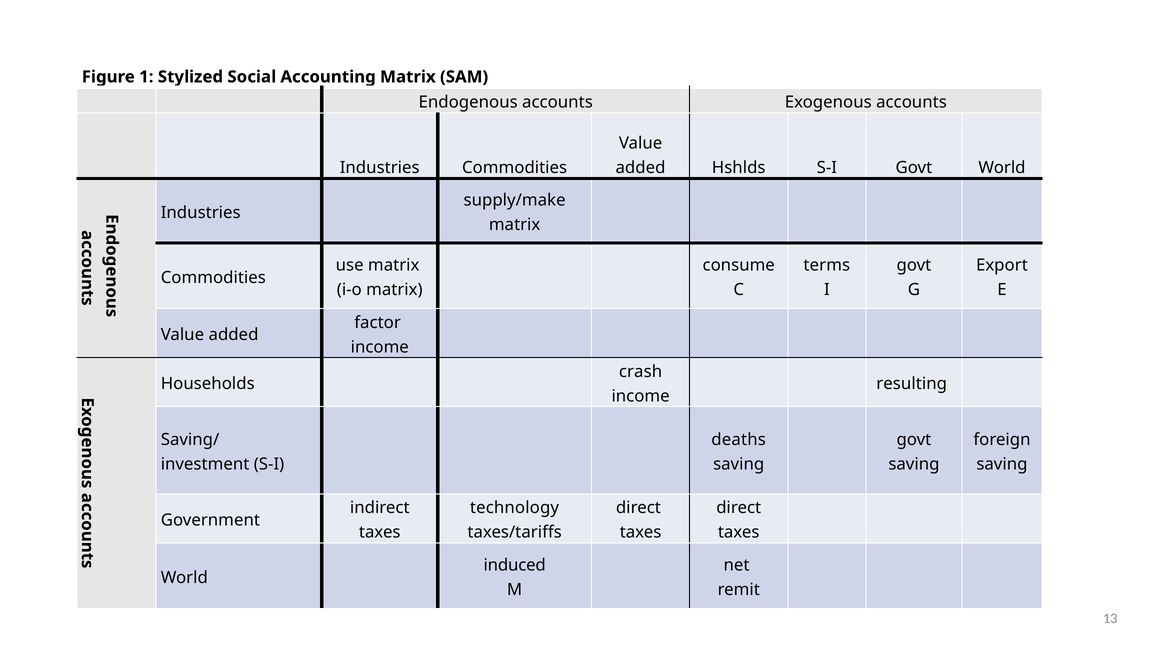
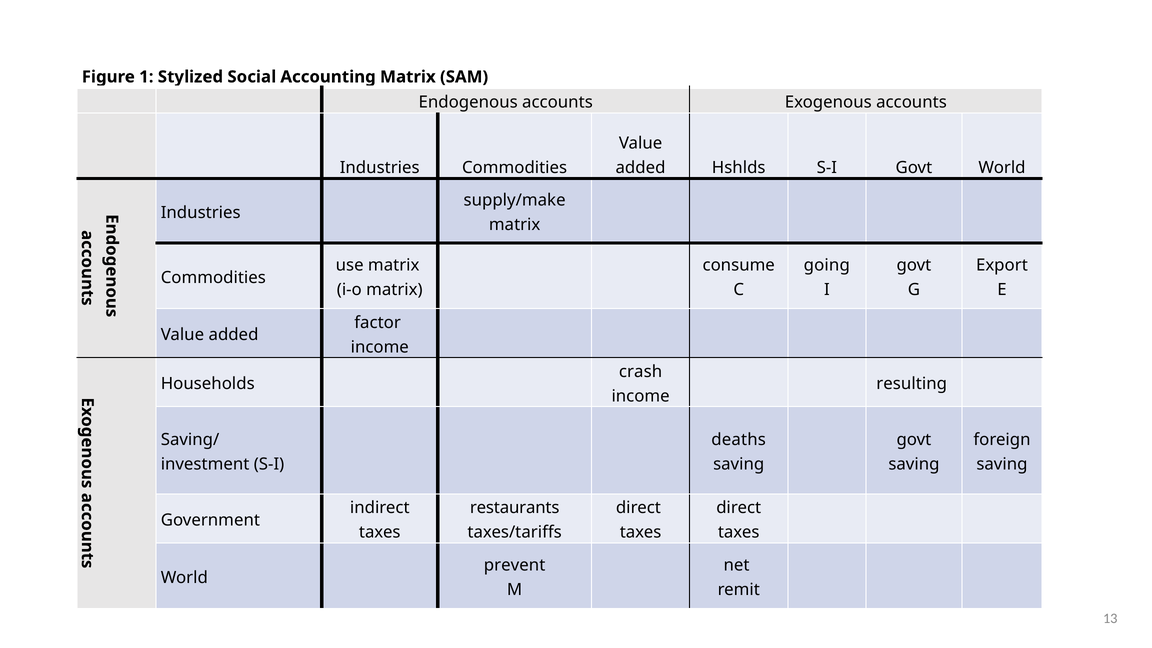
terms: terms -> going (827, 265)
technology: technology -> restaurants (515, 508)
induced: induced -> prevent (515, 565)
